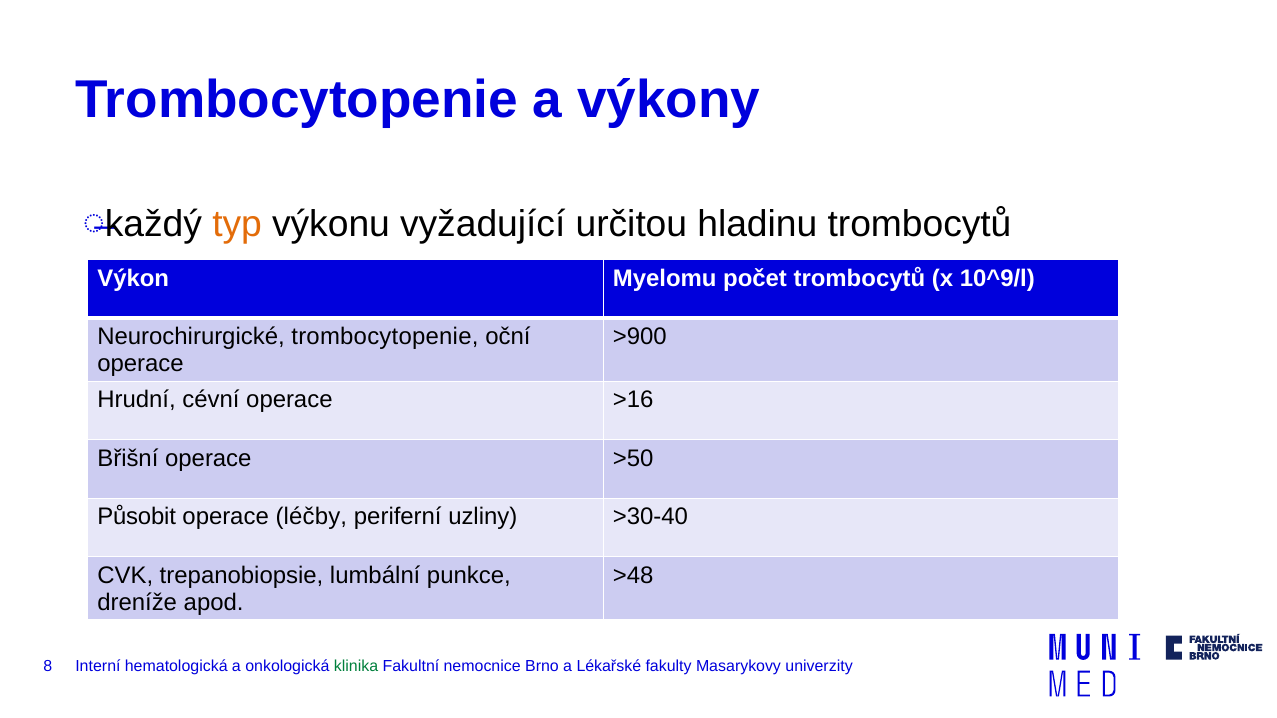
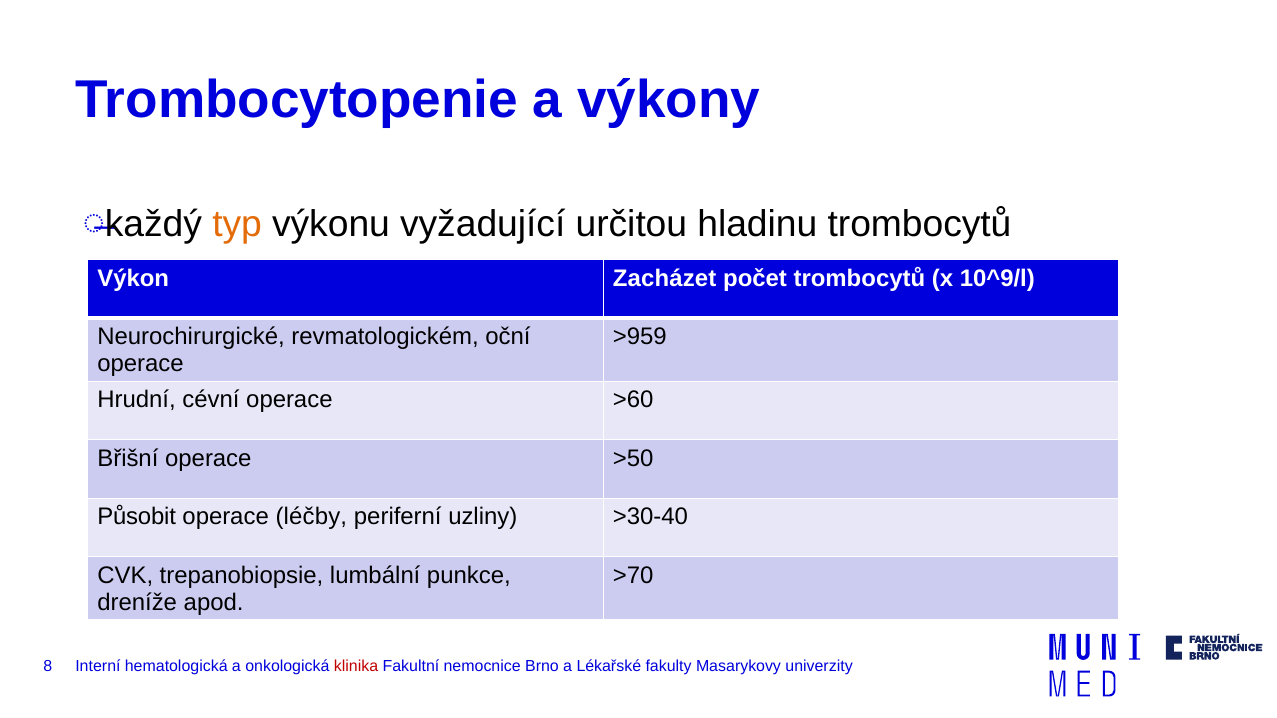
Myelomu: Myelomu -> Zacházet (665, 278)
Neurochirurgické trombocytopenie: trombocytopenie -> revmatologickém (385, 337)
>900: >900 -> >959 (640, 337)
>16: >16 -> >60 (633, 400)
>48: >48 -> >70 (633, 576)
klinika colour: green -> red (356, 667)
